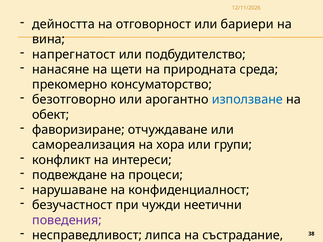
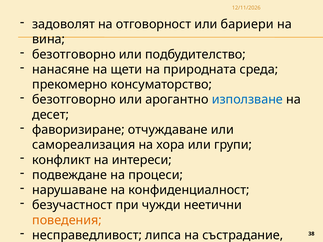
дейността: дейността -> задоволят (64, 24)
напрегнатост: напрегнатост -> безотговорно (74, 54)
обект: обект -> десет (51, 115)
поведения colour: purple -> orange (67, 220)
